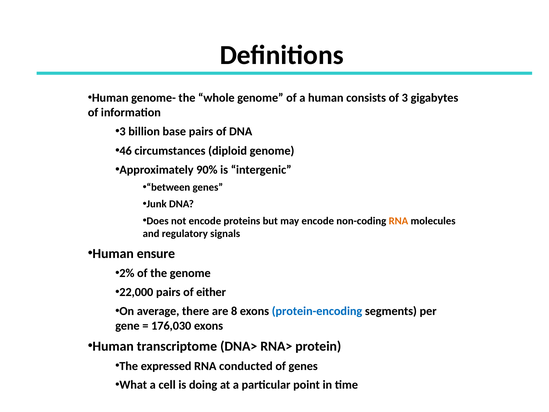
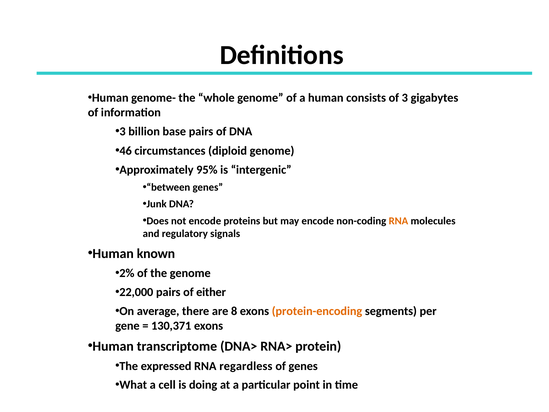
90%: 90% -> 95% (207, 170)
ensure: ensure -> known (156, 253)
protein-encoding colour: blue -> orange (317, 311)
176,030: 176,030 -> 130,371 (171, 326)
conducted: conducted -> regardless (246, 366)
